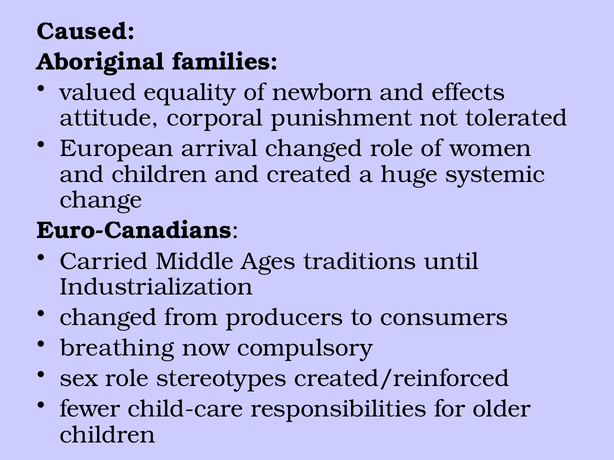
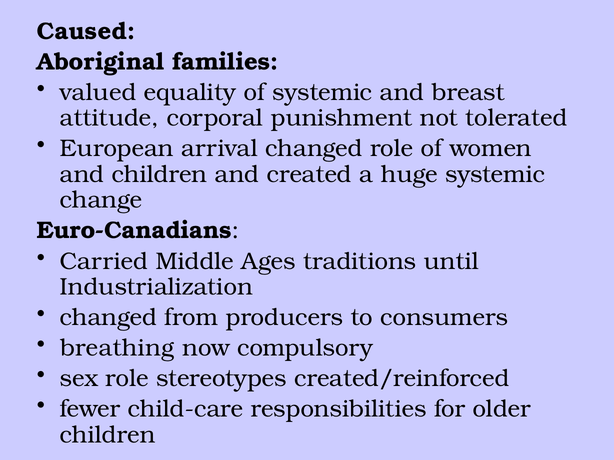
of newborn: newborn -> systemic (322, 92)
effects: effects -> breast (468, 92)
